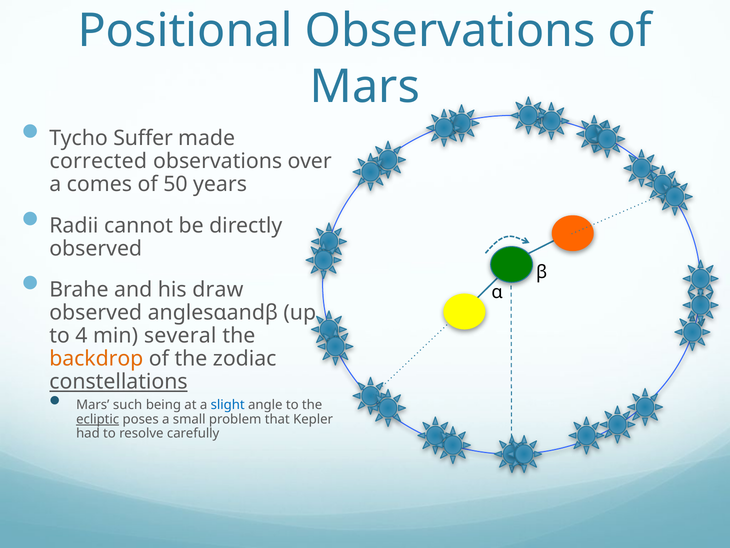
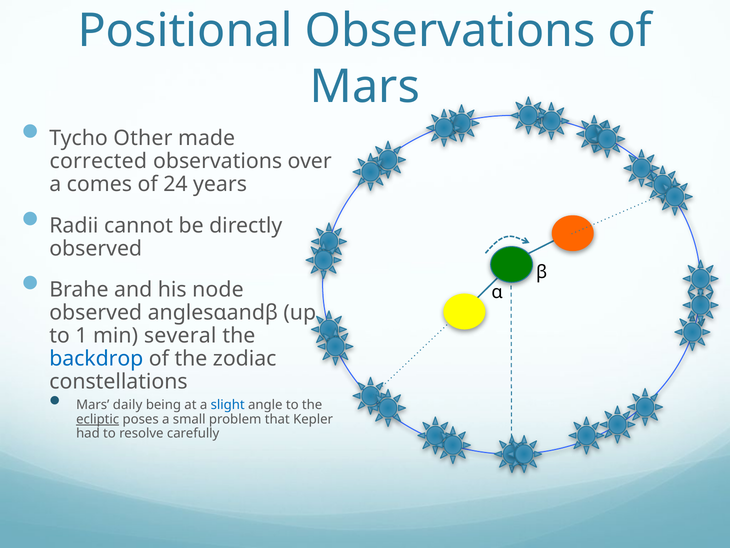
Suffer: Suffer -> Other (143, 138)
50: 50 -> 24 (175, 184)
draw: draw -> node (218, 290)
4: 4 -> 1 (81, 336)
backdrop colour: orange -> blue (96, 359)
constellations underline: present -> none (118, 382)
such: such -> daily (128, 405)
